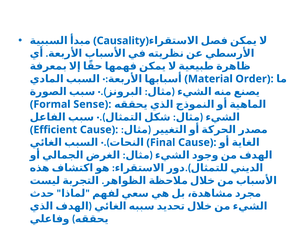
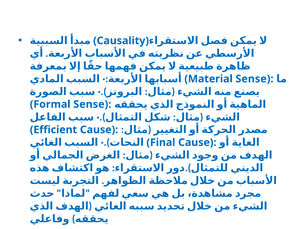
Material Order: Order -> Sense (254, 79)
